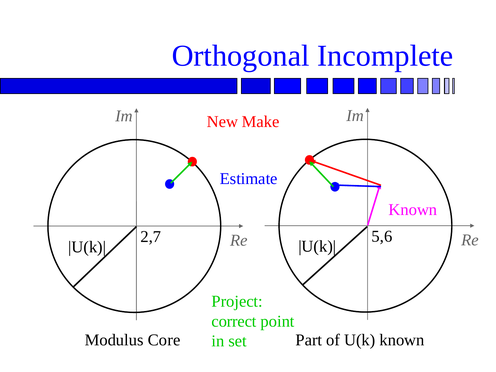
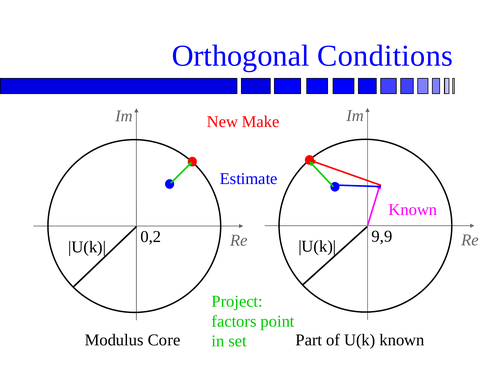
Incomplete: Incomplete -> Conditions (385, 56)
5,6: 5,6 -> 9,9 (382, 236)
2,7: 2,7 -> 0,2 (151, 237)
correct: correct -> factors (234, 321)
